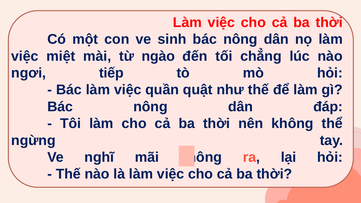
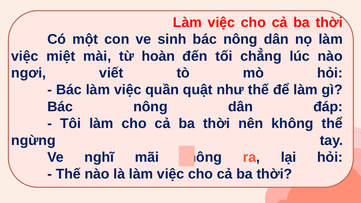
ngào: ngào -> hoàn (158, 56)
tiếp: tiếp -> viết (111, 73)
